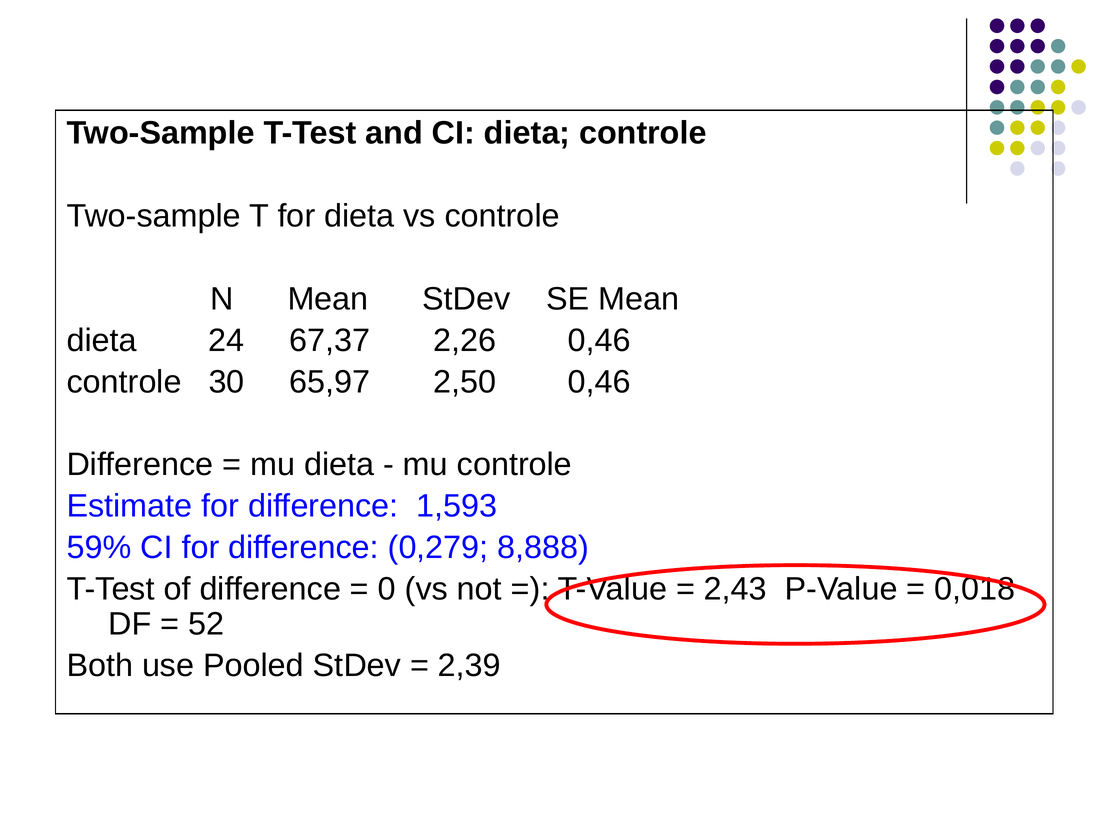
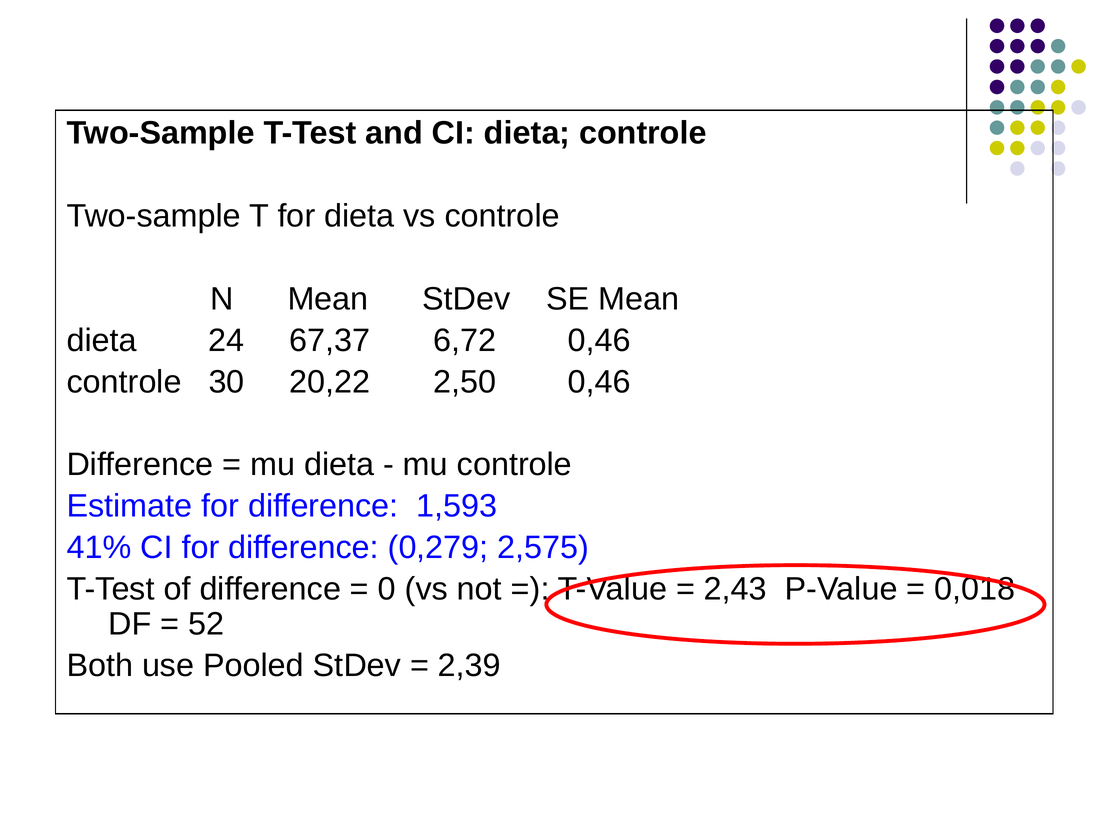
2,26: 2,26 -> 6,72 (465, 340)
65,97: 65,97 -> 20,22 (330, 382)
59%: 59% -> 41% (99, 547)
8,888: 8,888 -> 2,575 (543, 547)
